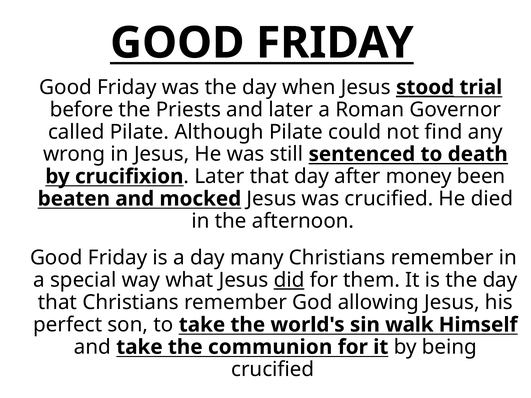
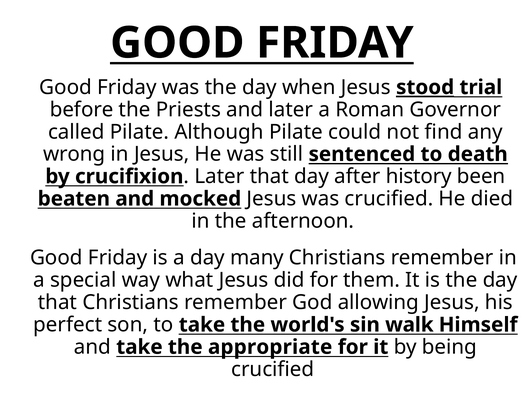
money: money -> history (419, 177)
did underline: present -> none (289, 280)
communion: communion -> appropriate (270, 347)
